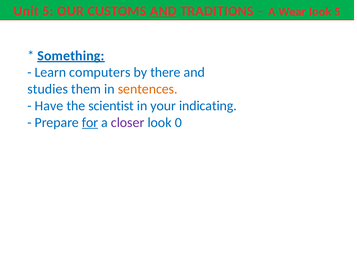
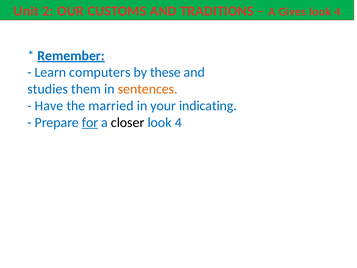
Unit 5: 5 -> 2 (48, 11)
AND underline: present -> none (163, 11)
Wear: Wear -> Gives (292, 12)
5: 5 -> 4 (337, 12)
Something: Something -> Remember (71, 56)
there: there -> these (166, 72)
scientist: scientist -> married (111, 106)
closer colour: purple -> black (128, 122)
0: 0 -> 4 (178, 122)
